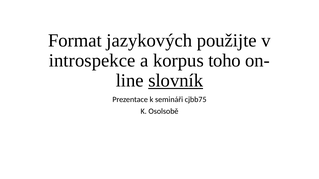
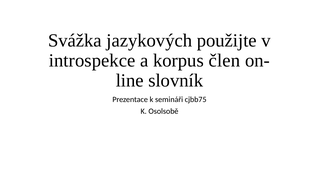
Format: Format -> Svážka (75, 40)
toho: toho -> člen (224, 61)
slovník underline: present -> none (176, 81)
